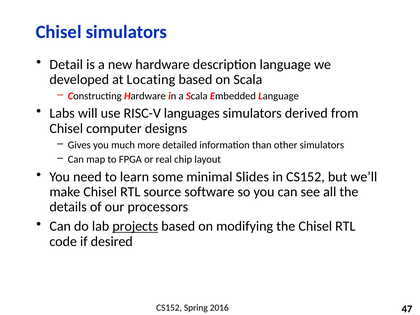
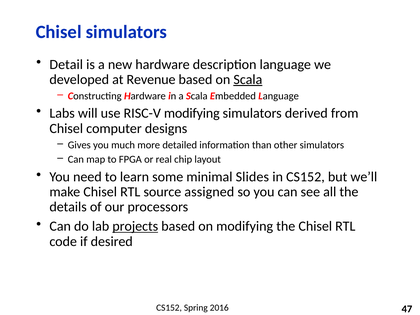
Locating: Locating -> Revenue (151, 80)
Scala underline: none -> present (248, 80)
RISC-V languages: languages -> modifying (192, 113)
software: software -> assigned (209, 192)
